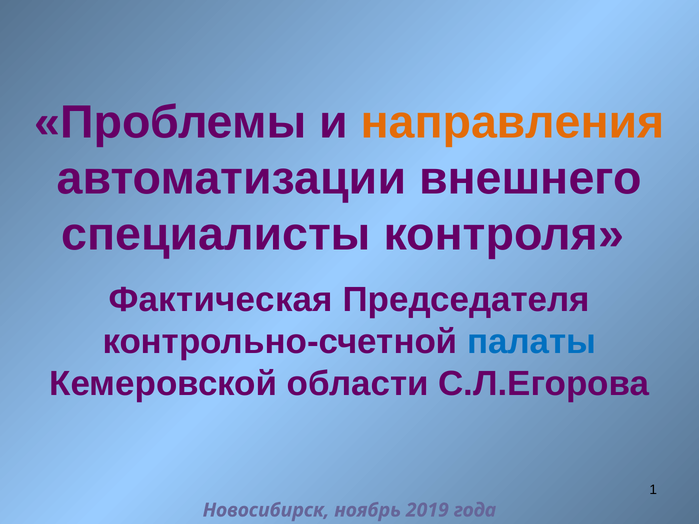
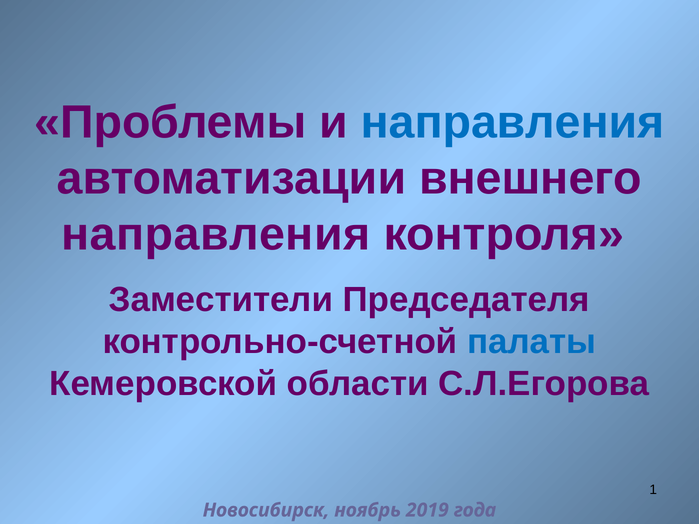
направления colour: orange -> blue (513, 122)
специалисты: специалисты -> направления (216, 234)
Фактическая: Фактическая -> Заместители (221, 300)
